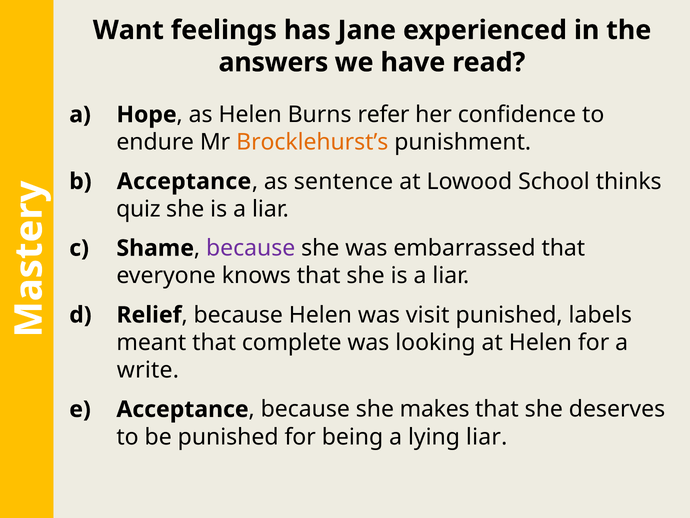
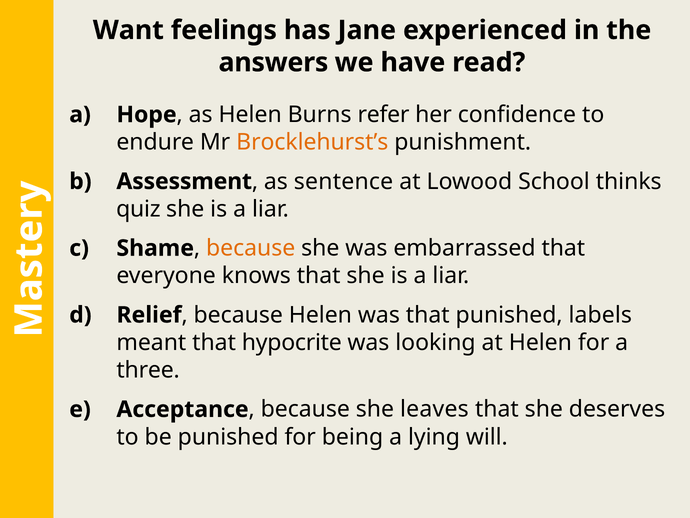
Acceptance: Acceptance -> Assessment (184, 181)
because colour: purple -> orange (251, 248)
was visit: visit -> that (428, 315)
complete: complete -> hypocrite (292, 342)
write: write -> three (148, 370)
makes: makes -> leaves (434, 409)
lying liar: liar -> will (487, 437)
